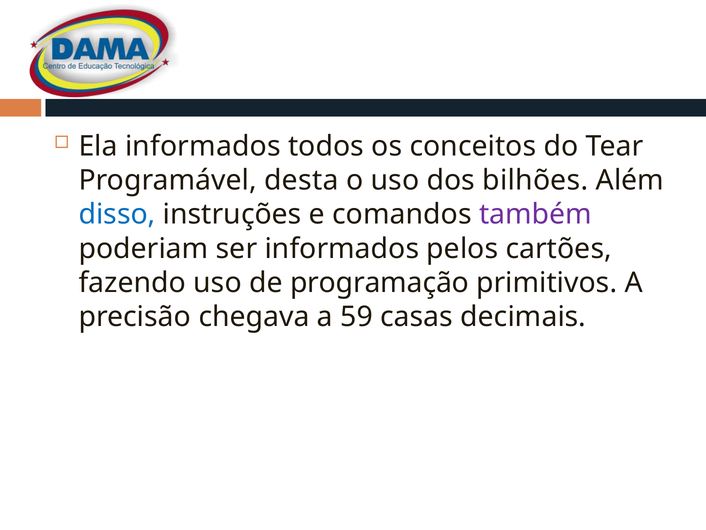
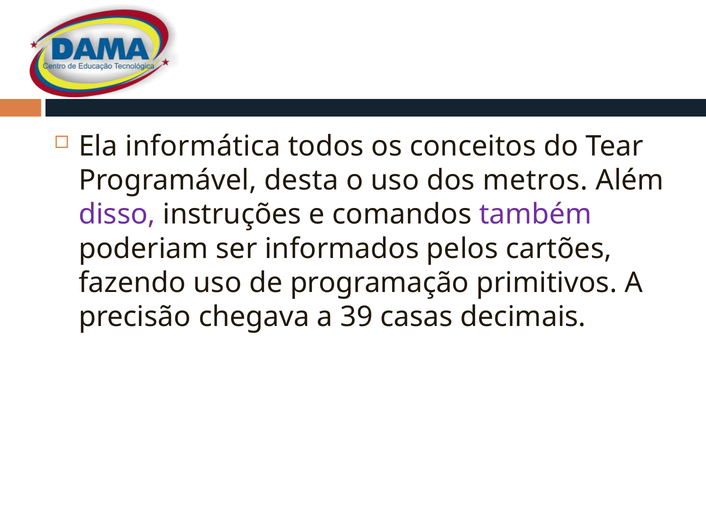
Ela informados: informados -> informática (203, 146)
bilhões: bilhões -> metros (535, 180)
disso colour: blue -> purple (117, 214)
59: 59 -> 39 (357, 317)
